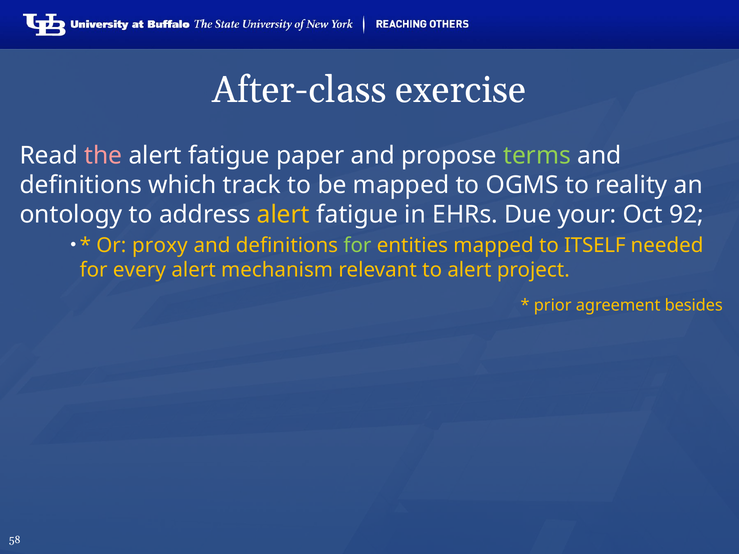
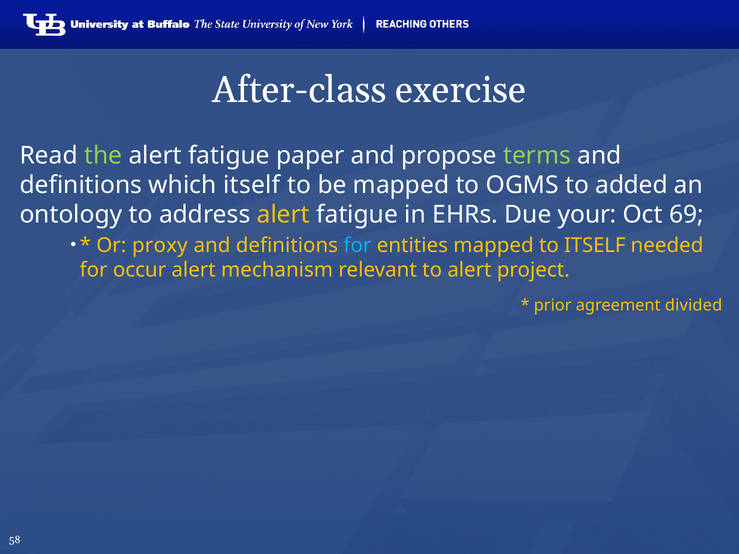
the colour: pink -> light green (103, 156)
which track: track -> itself (252, 185)
reality: reality -> added (632, 185)
92: 92 -> 69 (686, 215)
for colour: light green -> light blue (357, 246)
every: every -> occur (140, 270)
besides: besides -> divided (694, 305)
